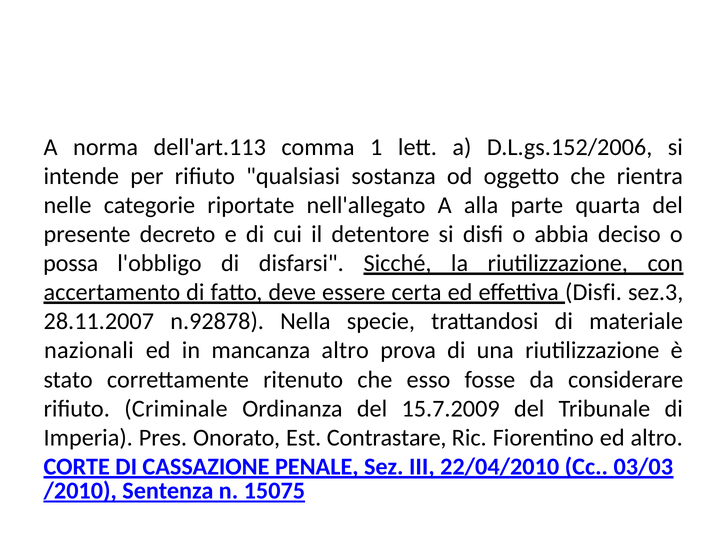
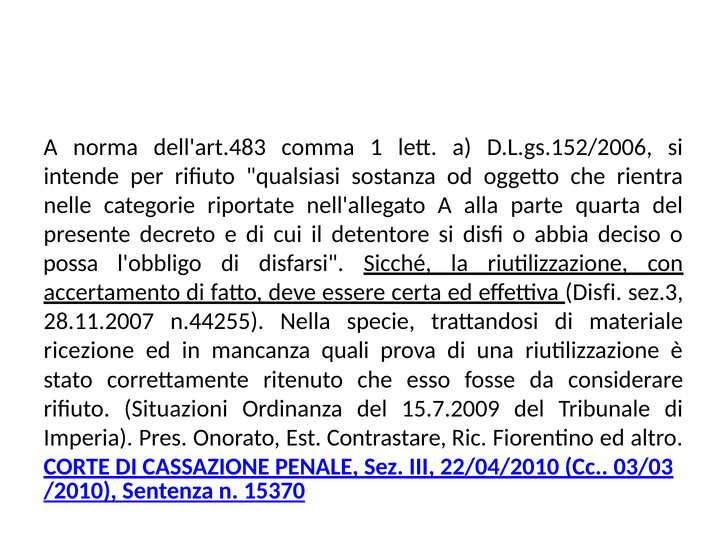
dell'art.113: dell'art.113 -> dell'art.483 (210, 147)
n.92878: n.92878 -> n.44255 (217, 322)
nazionali: nazionali -> ricezione (89, 351)
mancanza altro: altro -> quali (345, 351)
Criminale: Criminale -> Situazioni (176, 409)
15075: 15075 -> 15370 (274, 491)
